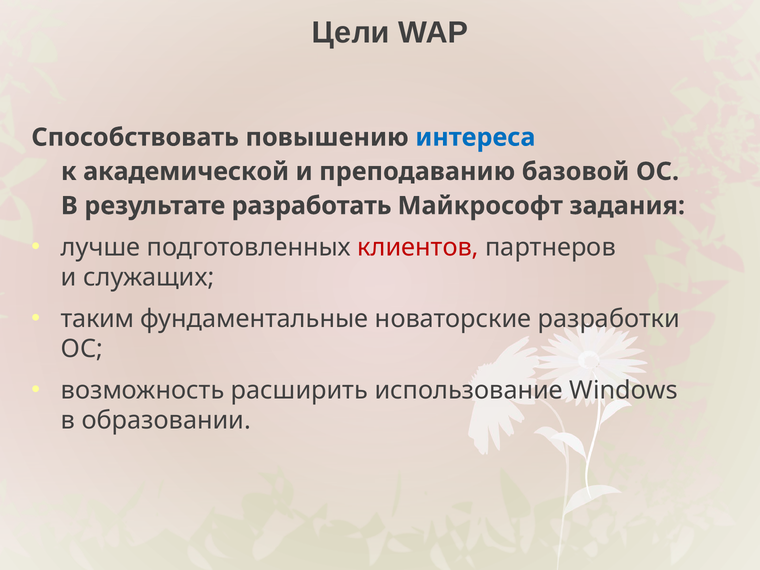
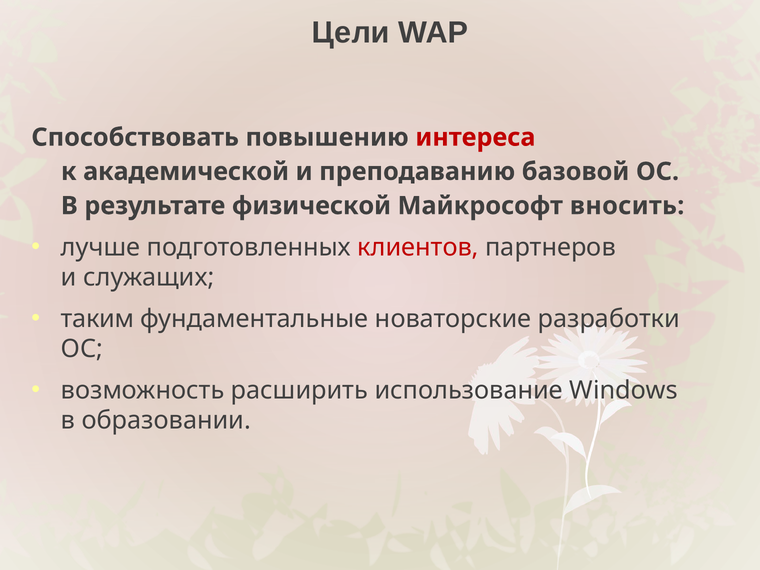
интереса colour: blue -> red (475, 137)
разработать: разработать -> физической (312, 206)
задания: задания -> вносить (627, 206)
